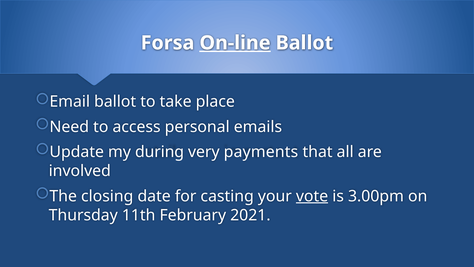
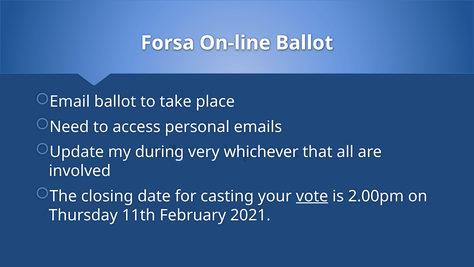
On-line underline: present -> none (235, 43)
payments: payments -> whichever (261, 152)
3.00pm: 3.00pm -> 2.00pm (376, 196)
